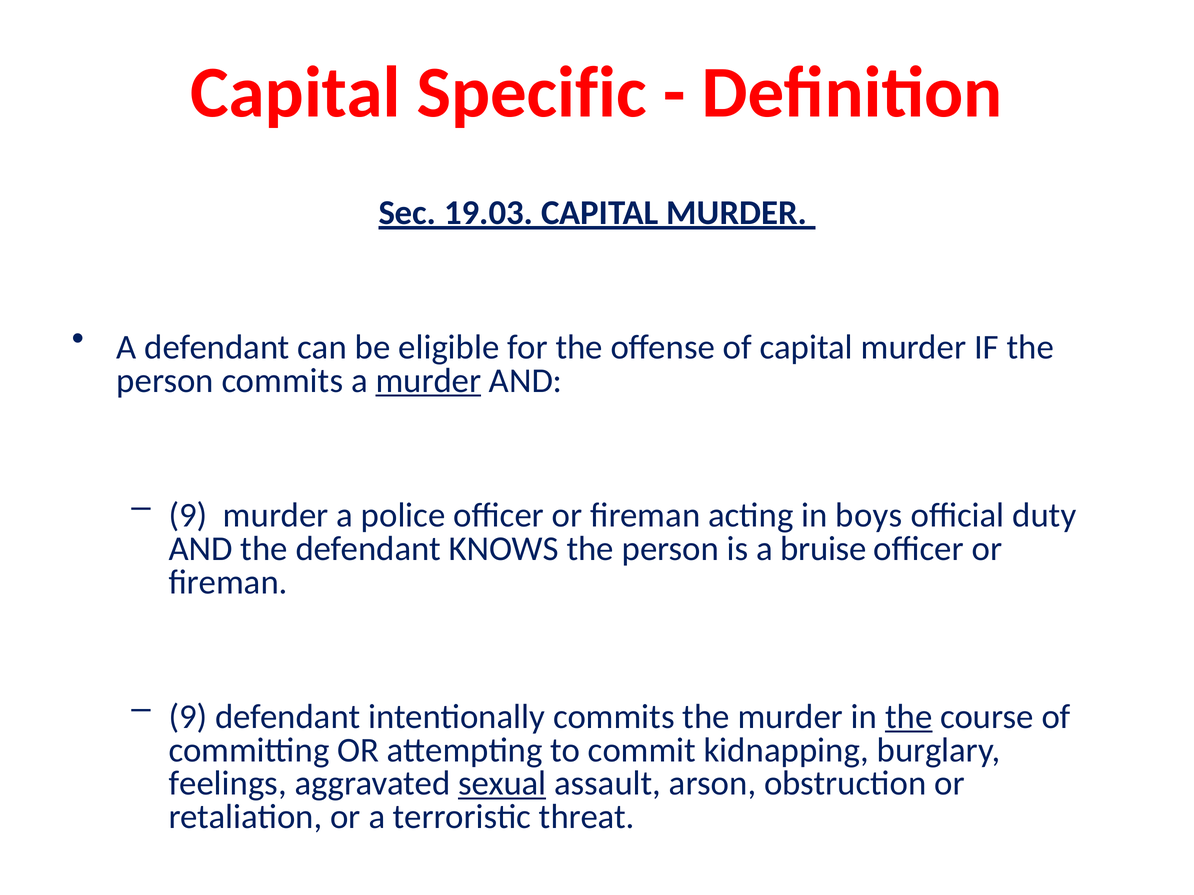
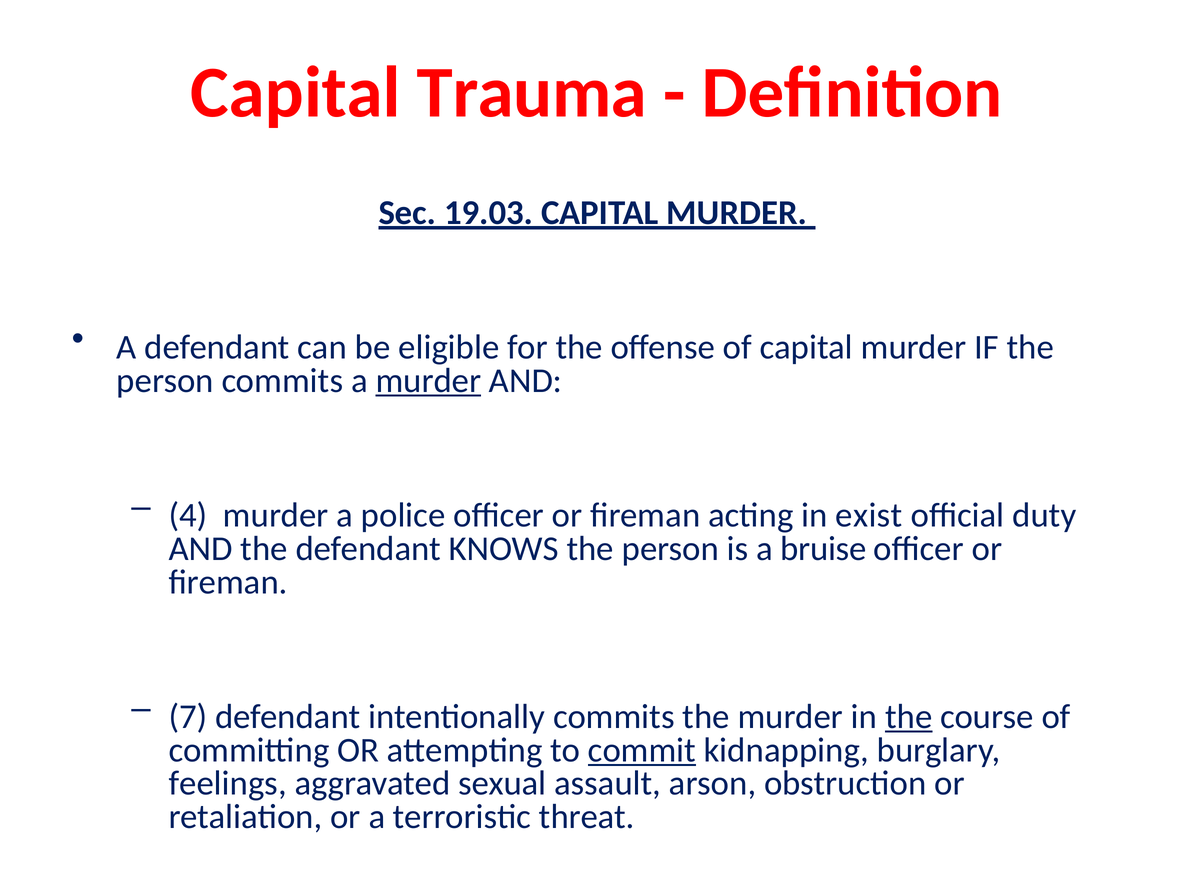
Specific: Specific -> Trauma (532, 93)
9: 9 -> 4 (188, 516)
boys: boys -> exist (869, 516)
9: 9 -> 7 (188, 717)
commit underline: none -> present (642, 750)
sexual underline: present -> none (502, 784)
